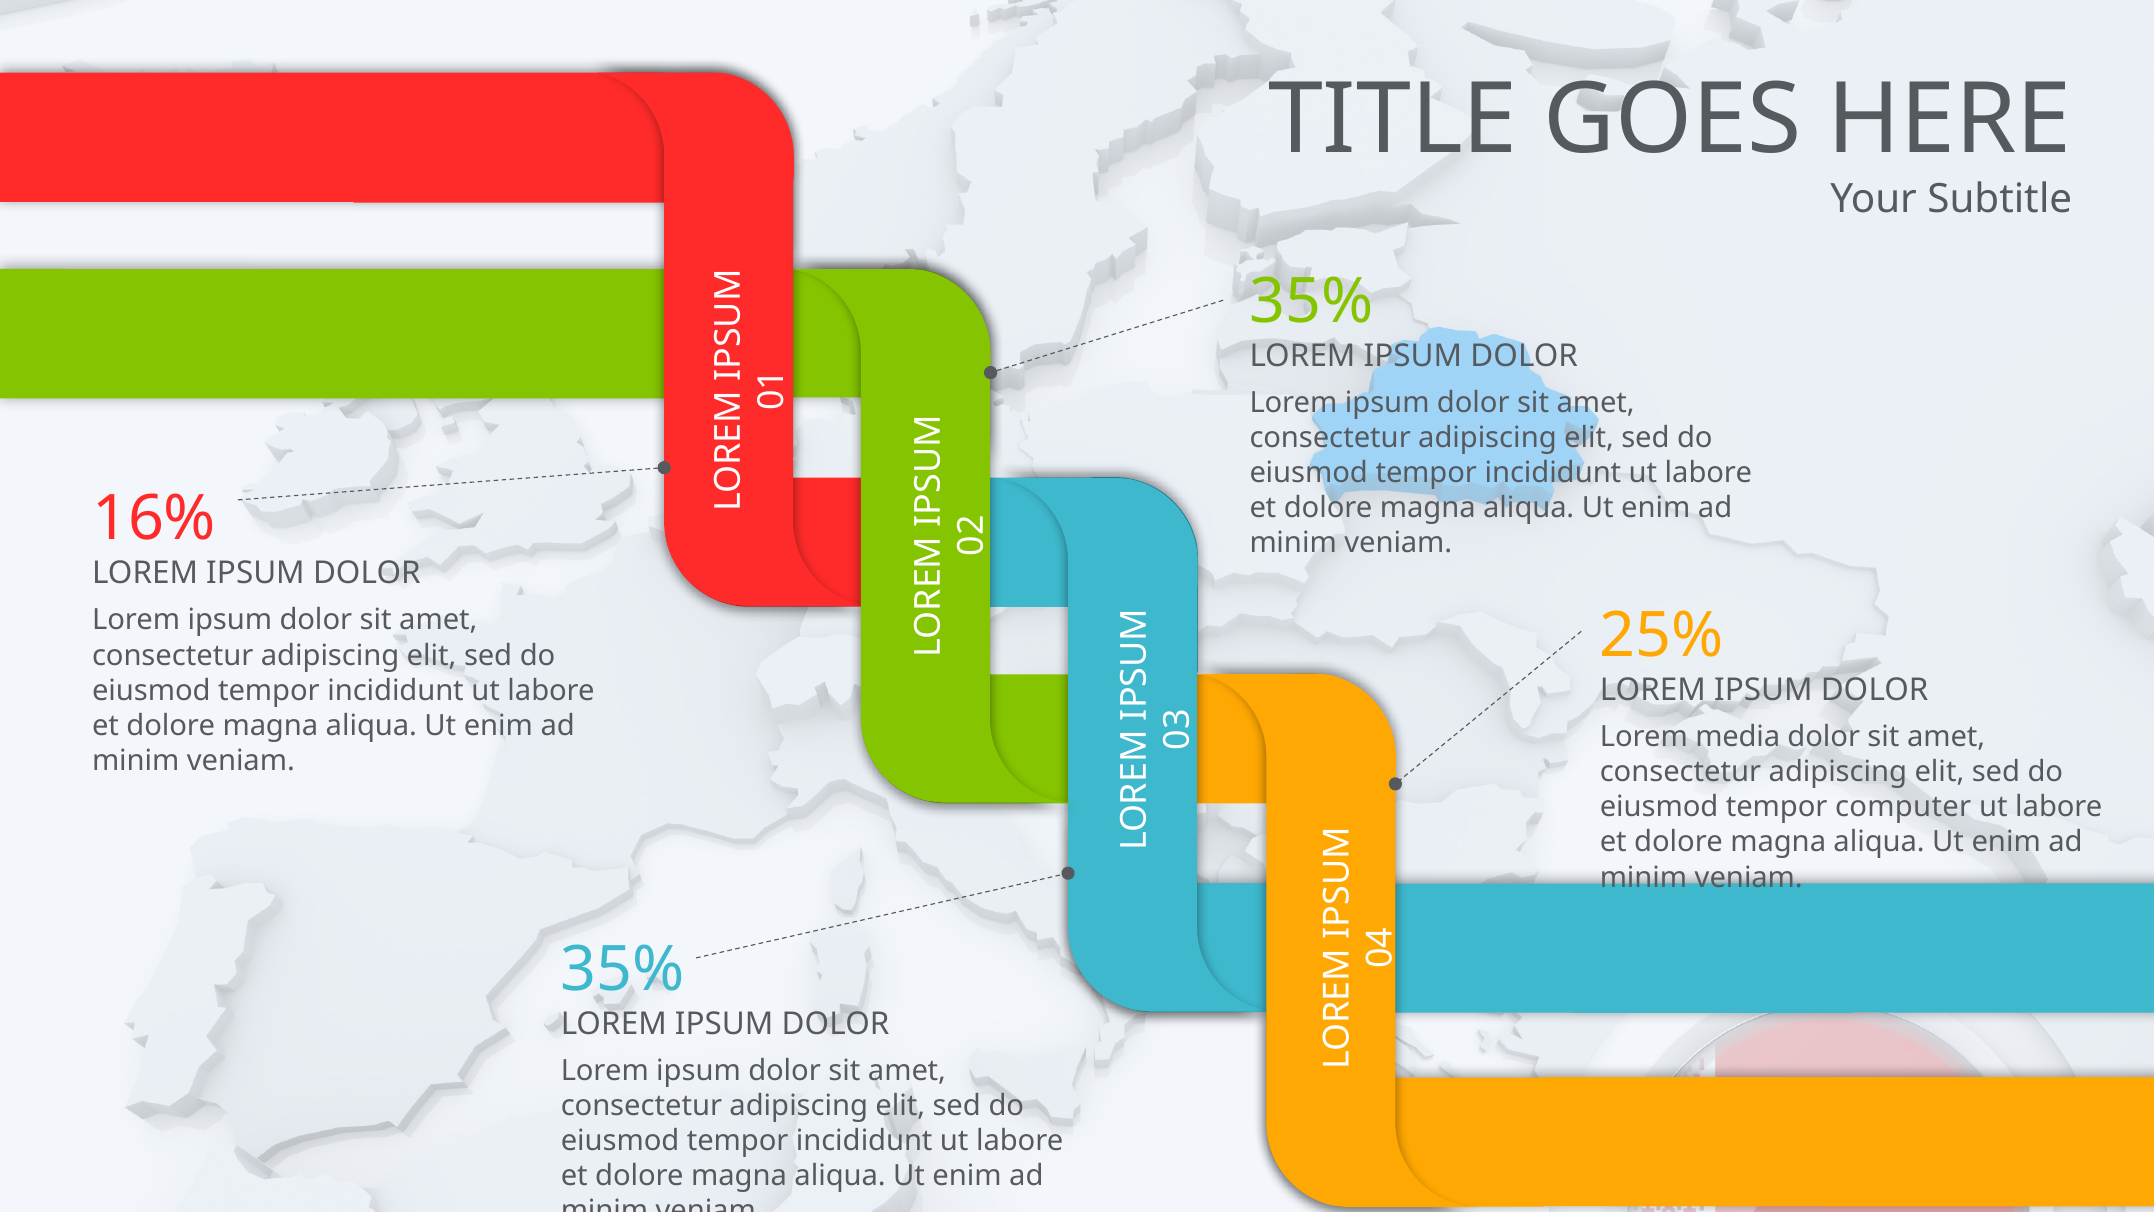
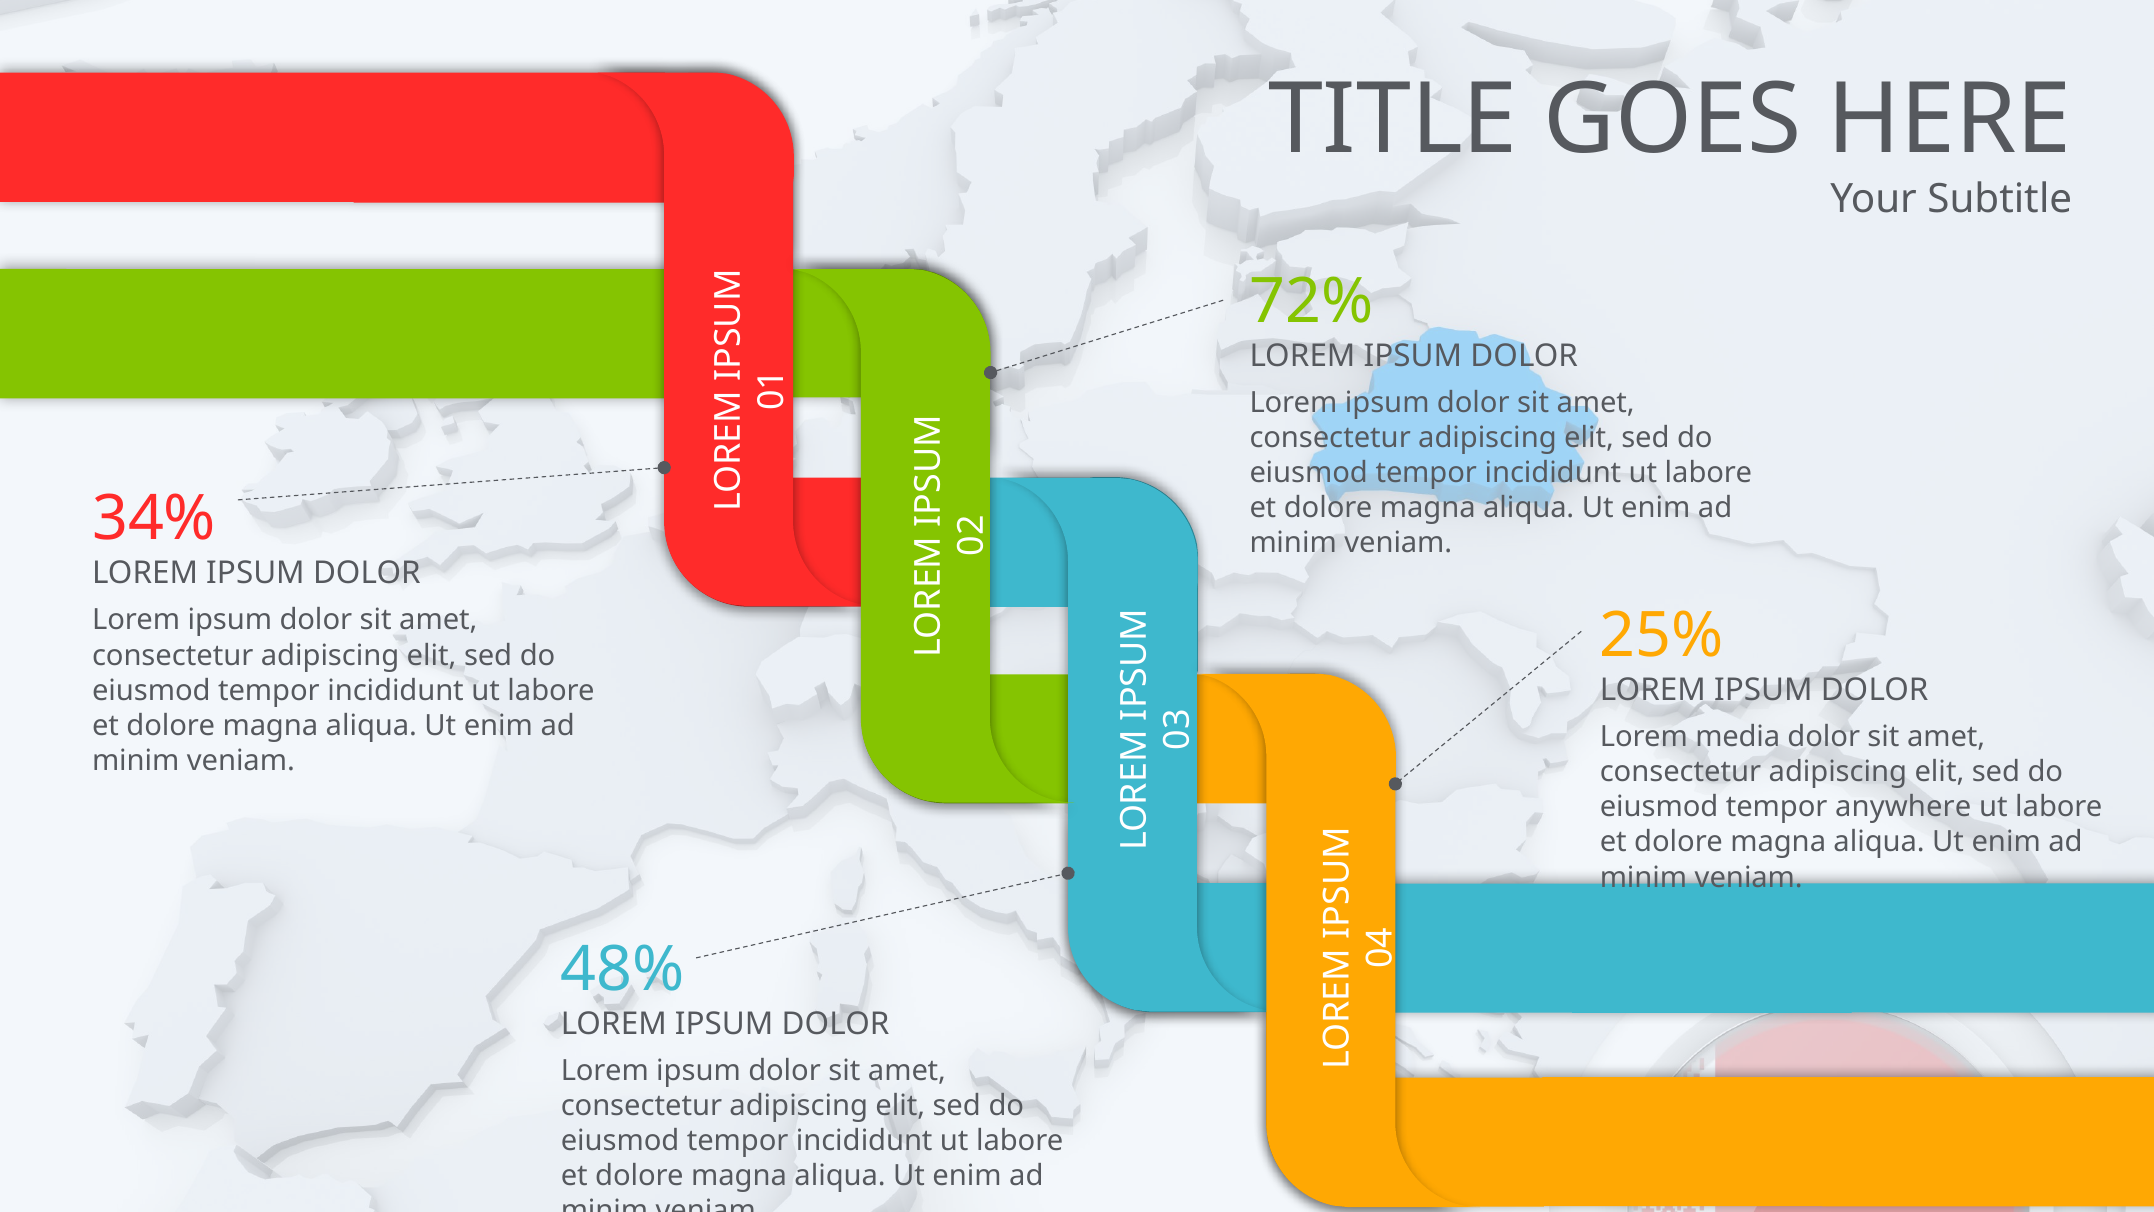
35%: 35% -> 72% (1311, 302)
16%: 16% -> 34% (154, 519)
computer: computer -> anywhere (1903, 807)
35%: 35% -> 48% (623, 969)
